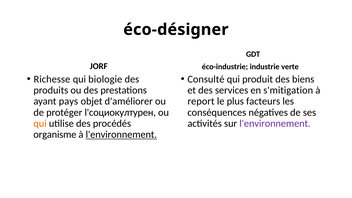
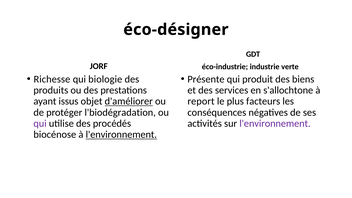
Consulté: Consulté -> Présente (206, 79)
s'mitigation: s'mitigation -> s'allochtone (288, 90)
pays: pays -> issus (68, 101)
d'améliorer underline: none -> present (129, 101)
l'социокултурен: l'социокултурен -> l'biodégradation (120, 112)
qui colour: orange -> purple (40, 123)
organisme: organisme -> biocénose (55, 135)
